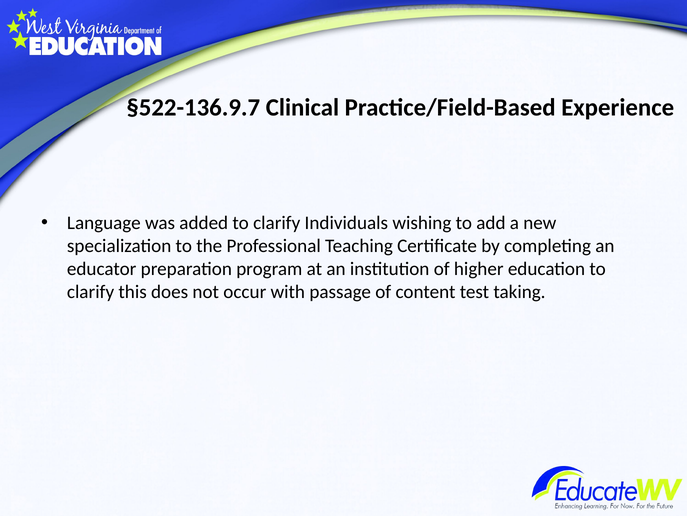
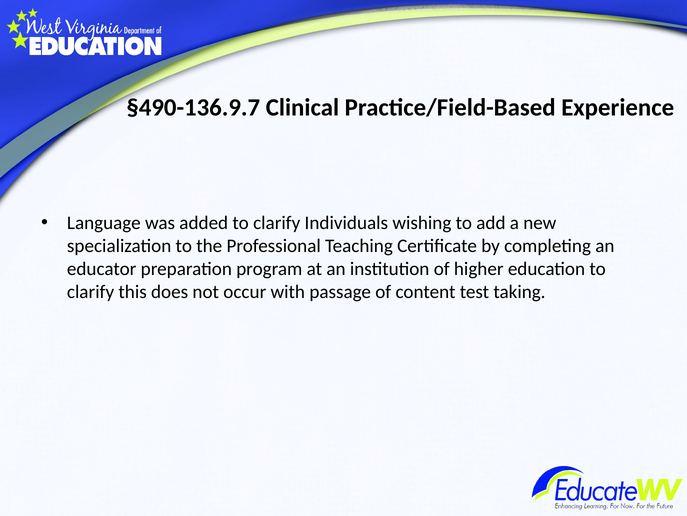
§522-136.9.7: §522-136.9.7 -> §490-136.9.7 (193, 108)
